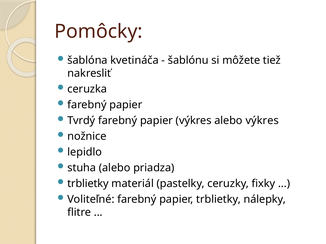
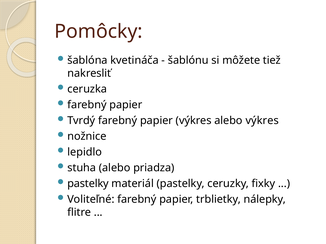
trblietky: trblietky -> pastelky (88, 184)
